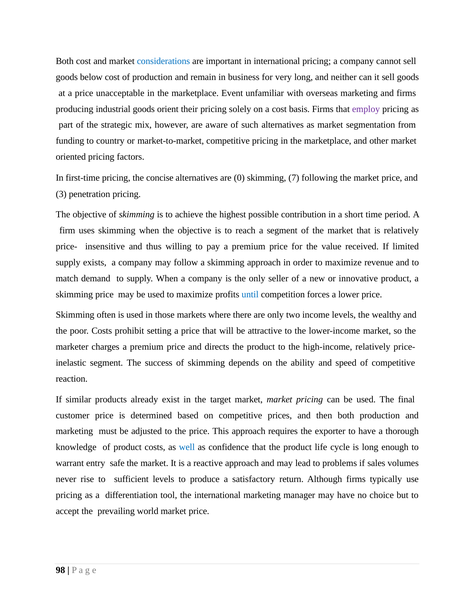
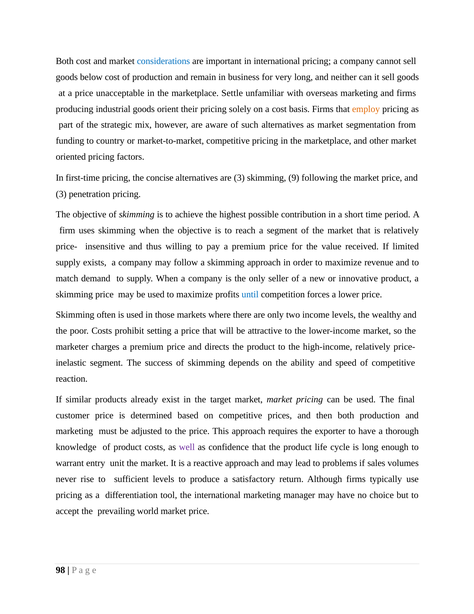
Event: Event -> Settle (232, 93)
employ colour: purple -> orange (366, 109)
are 0: 0 -> 3 (239, 178)
7: 7 -> 9 (294, 178)
well colour: blue -> purple (187, 447)
safe: safe -> unit (117, 463)
